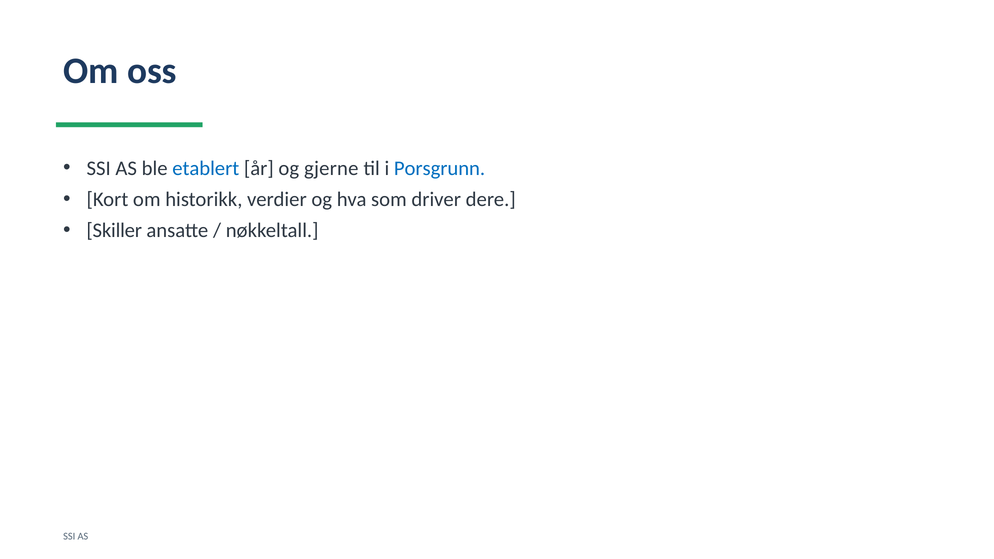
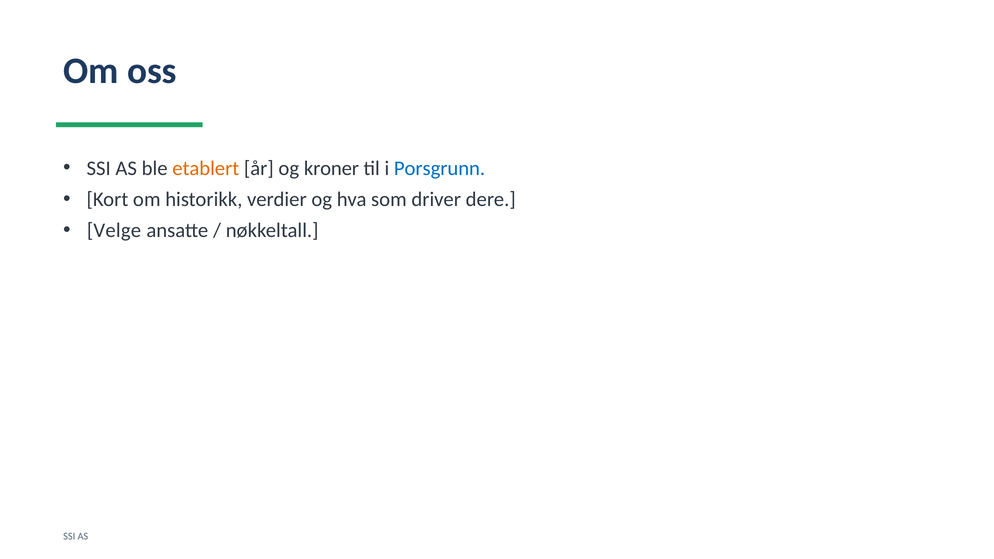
etablert colour: blue -> orange (206, 168)
gjerne: gjerne -> kroner (331, 168)
Skiller: Skiller -> Velge (114, 231)
